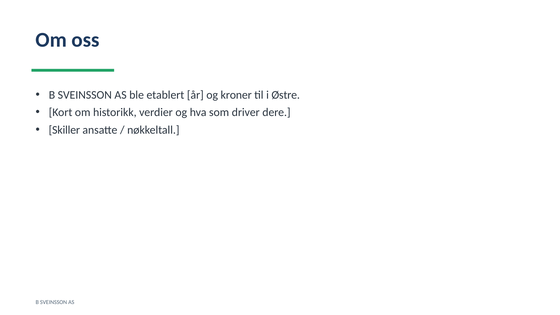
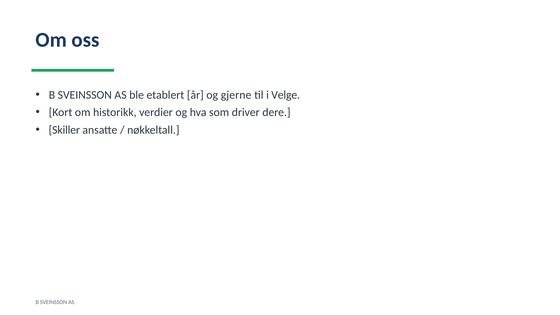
kroner: kroner -> gjerne (236, 95)
Østre: Østre -> Velge (286, 95)
